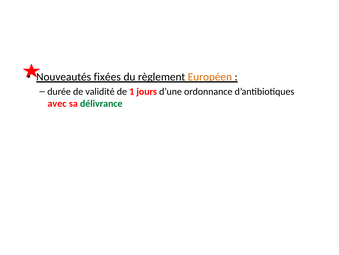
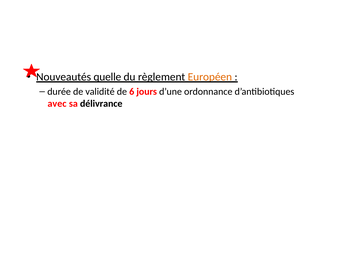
fixées: fixées -> quelle (107, 77)
1: 1 -> 6 (132, 91)
délivrance colour: green -> black (101, 103)
